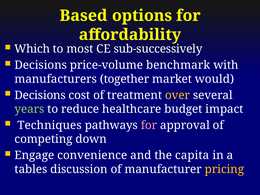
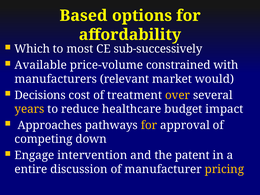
Decisions: Decisions -> Available (41, 65)
benchmark: benchmark -> constrained (178, 65)
together: together -> relevant (125, 79)
years colour: light green -> yellow (29, 109)
Techniques: Techniques -> Approaches (50, 125)
for colour: pink -> yellow (149, 125)
convenience: convenience -> intervention (92, 155)
capita: capita -> patent (192, 155)
tables: tables -> entire (31, 169)
